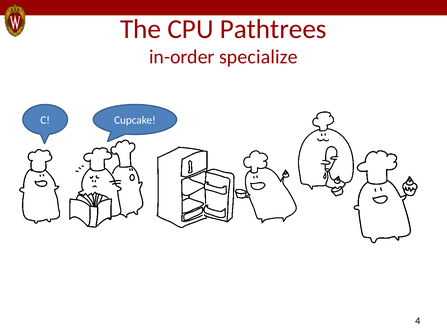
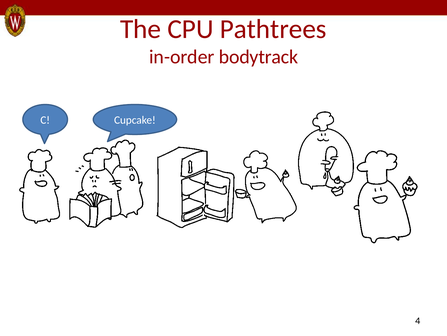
specialize: specialize -> bodytrack (258, 57)
